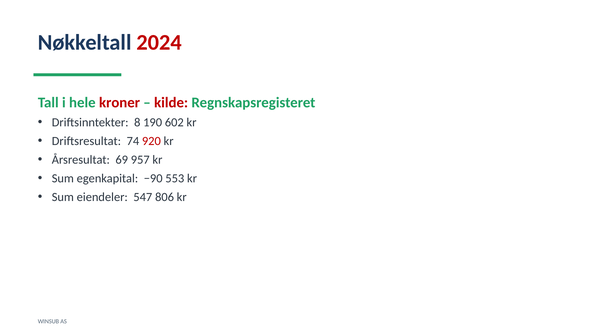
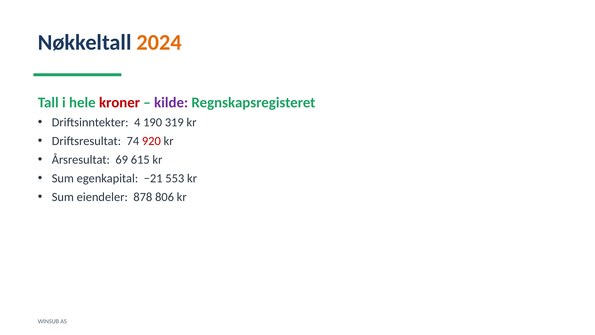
2024 colour: red -> orange (159, 42)
kilde colour: red -> purple (171, 102)
8: 8 -> 4 (137, 122)
602: 602 -> 319 (174, 122)
957: 957 -> 615 (140, 160)
−90: −90 -> −21 (153, 178)
547: 547 -> 878 (143, 197)
